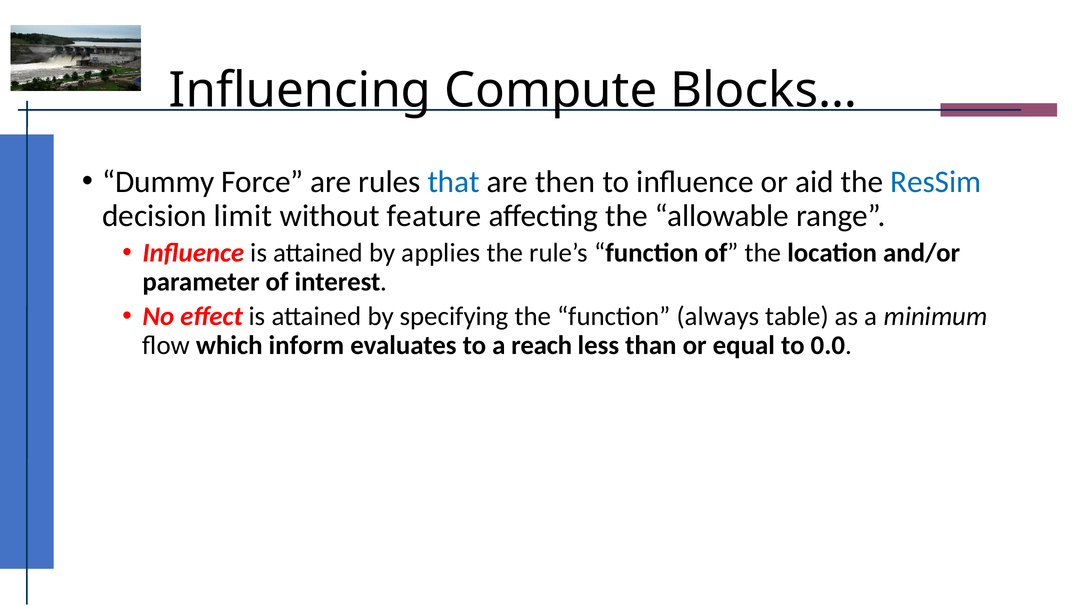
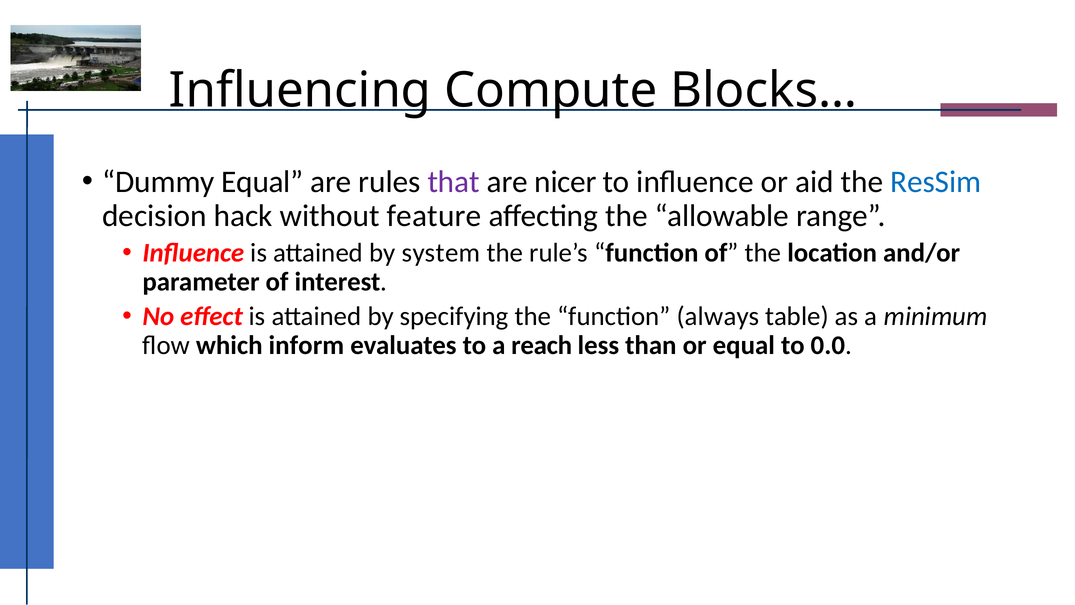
Dummy Force: Force -> Equal (262, 182)
that colour: blue -> purple (454, 182)
then: then -> nicer (565, 182)
limit: limit -> hack (243, 216)
applies: applies -> system (441, 253)
